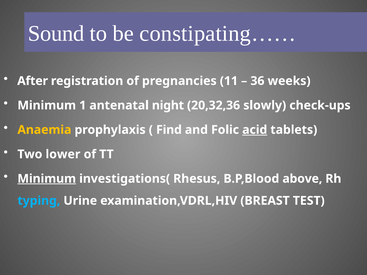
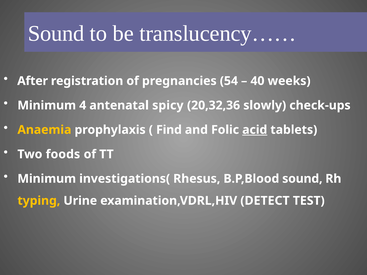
constipating……: constipating…… -> translucency…… (218, 34)
11: 11 -> 54 (229, 81)
36: 36 -> 40 (257, 81)
1: 1 -> 4 (83, 105)
night: night -> spicy (168, 105)
lower: lower -> foods (63, 154)
Minimum underline: present -> none (47, 179)
B.P,Blood above: above -> sound (302, 179)
typing colour: light blue -> yellow (39, 201)
BREAST: BREAST -> DETECT (265, 201)
